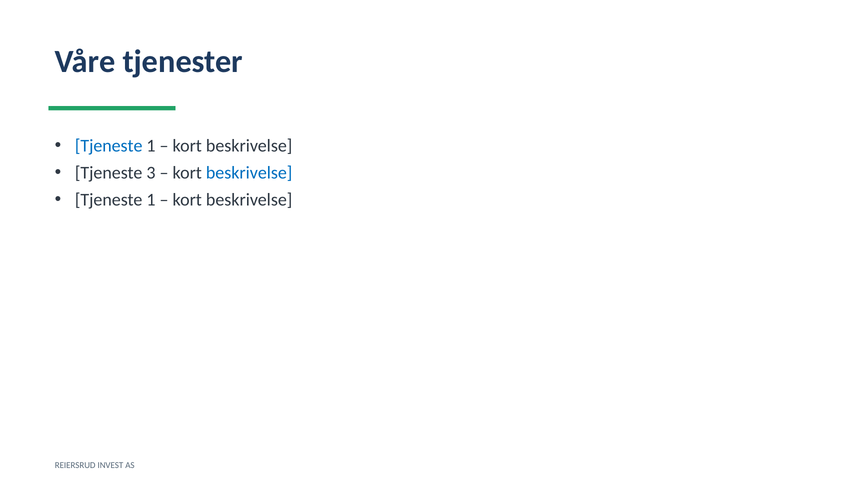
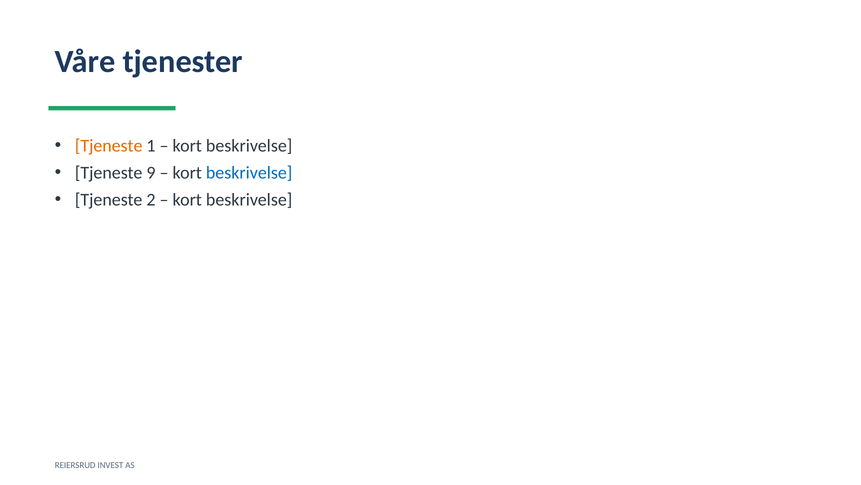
Tjeneste colour: blue -> orange (109, 146)
3: 3 -> 9 (151, 173)
1: 1 -> 2 (151, 200)
